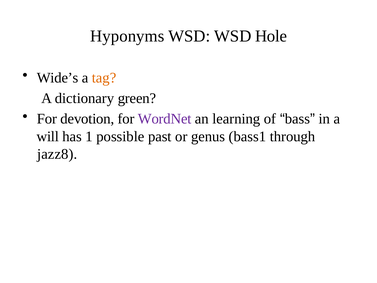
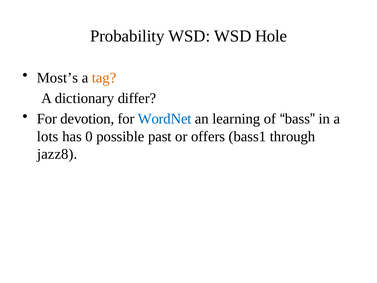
Hyponyms: Hyponyms -> Probability (127, 36)
Wide’s: Wide’s -> Most’s (57, 78)
green: green -> differ (137, 98)
WordNet colour: purple -> blue (165, 119)
will: will -> lots (48, 136)
1: 1 -> 0 (89, 136)
genus: genus -> offers (208, 136)
